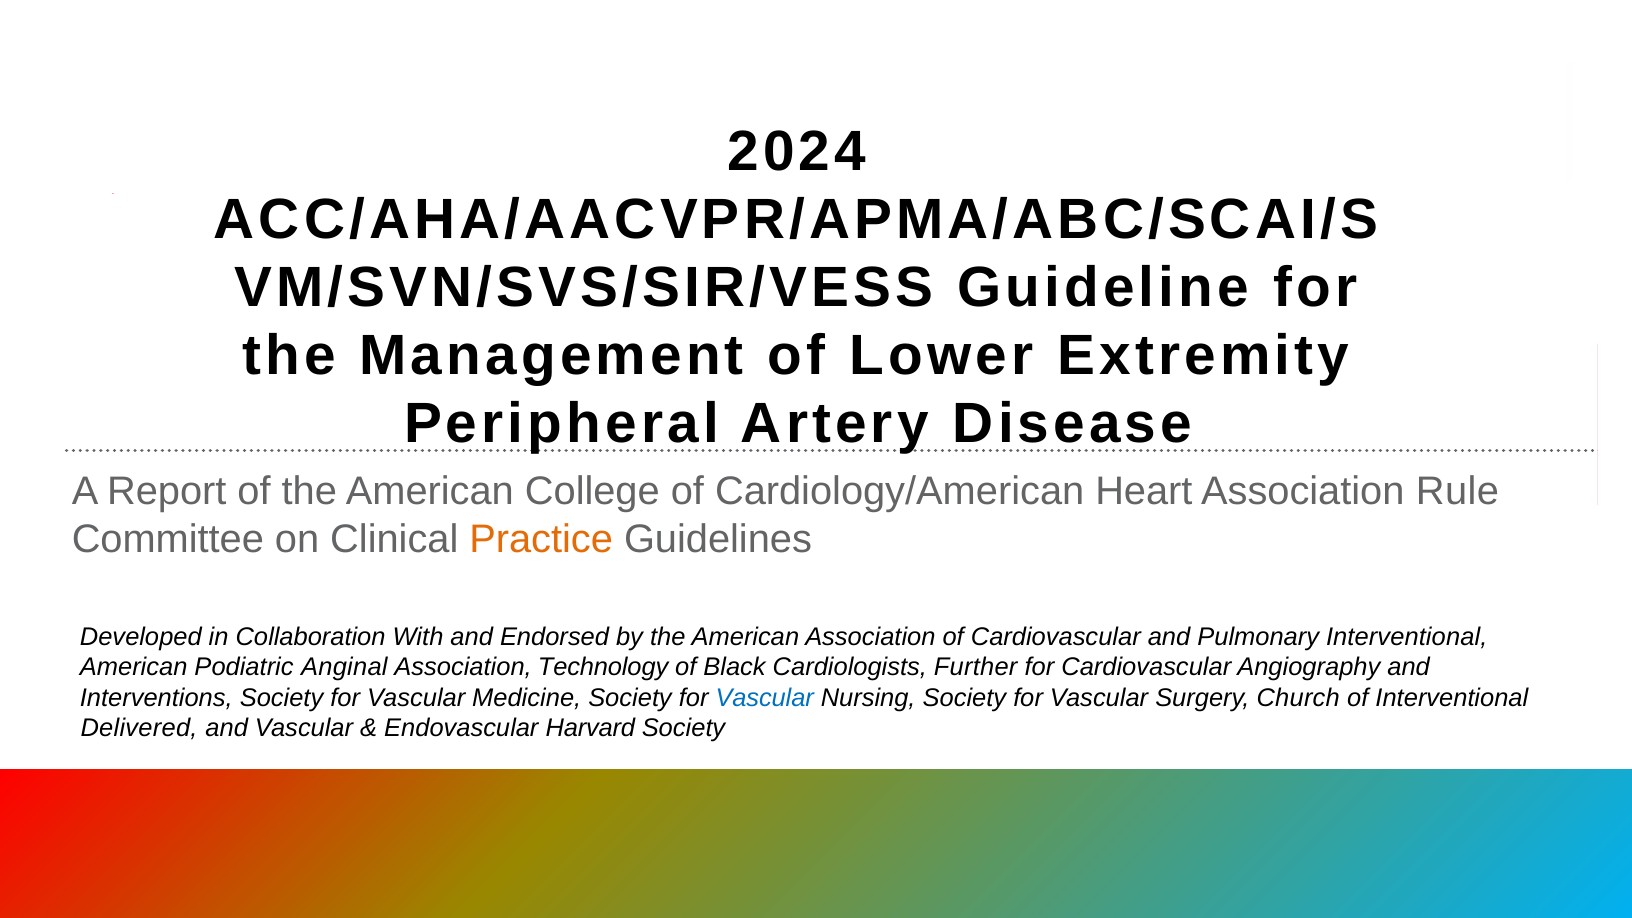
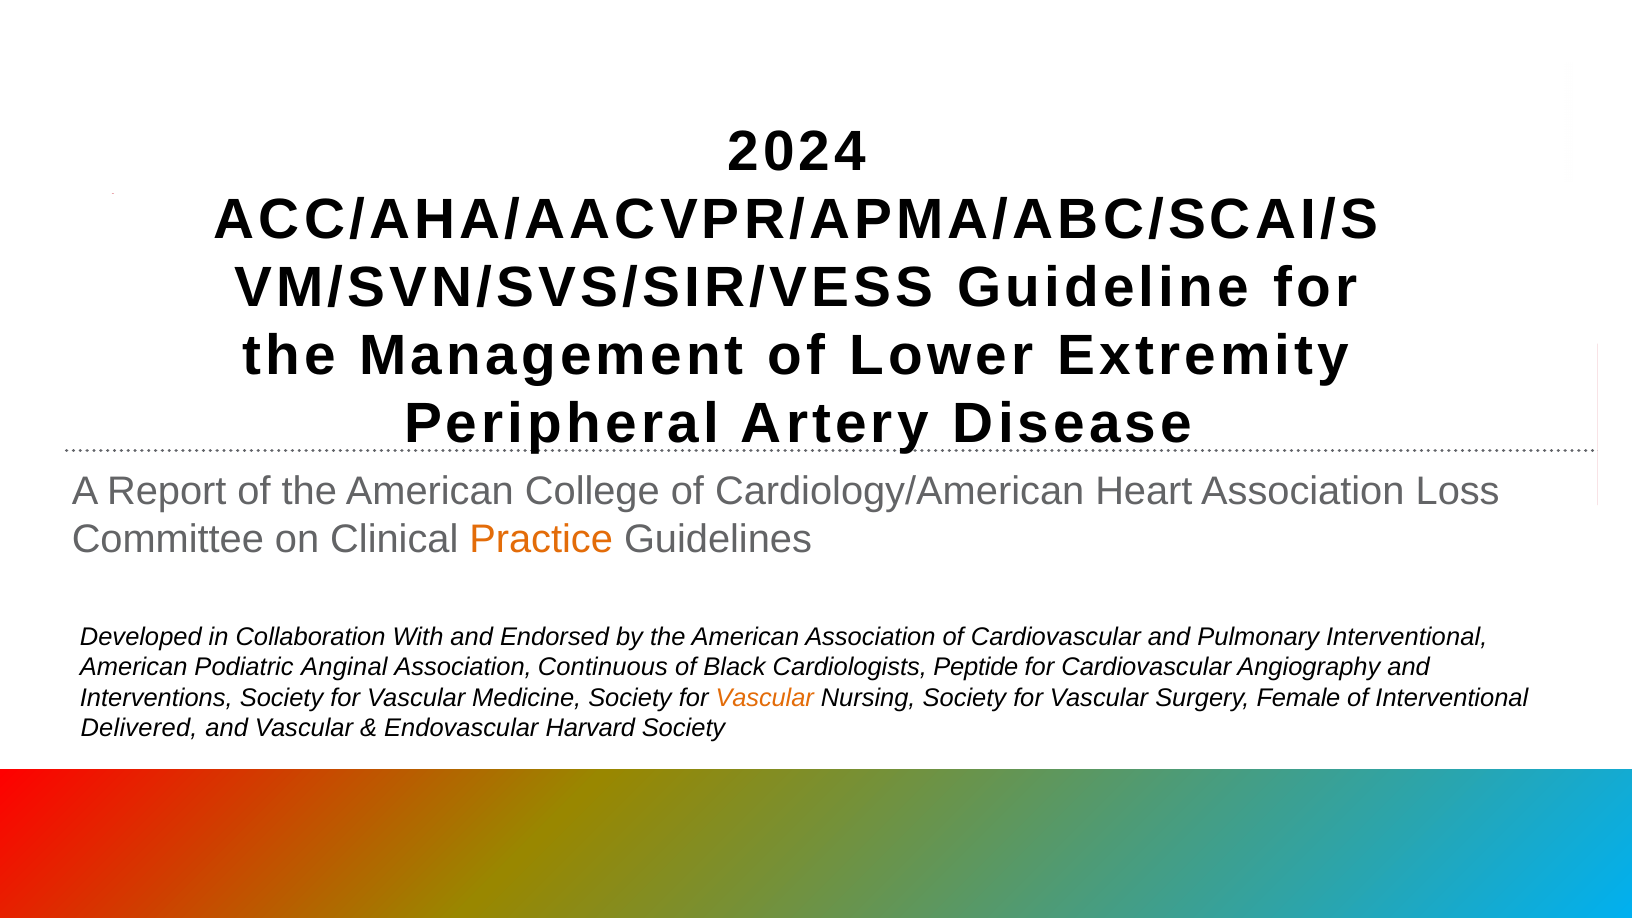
Rule: Rule -> Loss (1458, 492)
Technology: Technology -> Continuous (603, 667)
Further: Further -> Peptide (976, 667)
Vascular colour: blue -> orange (765, 698)
Church: Church -> Female (1298, 698)
